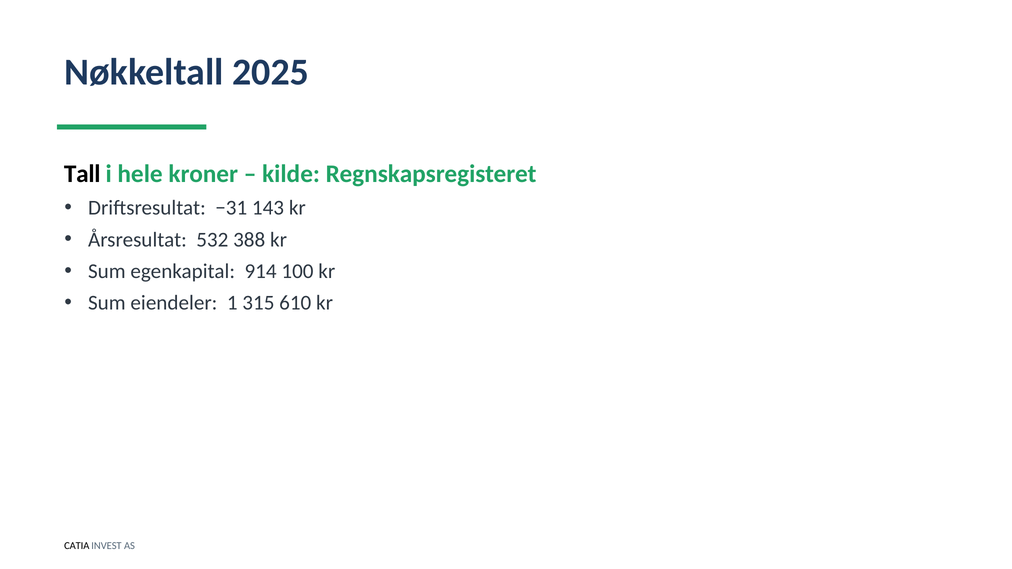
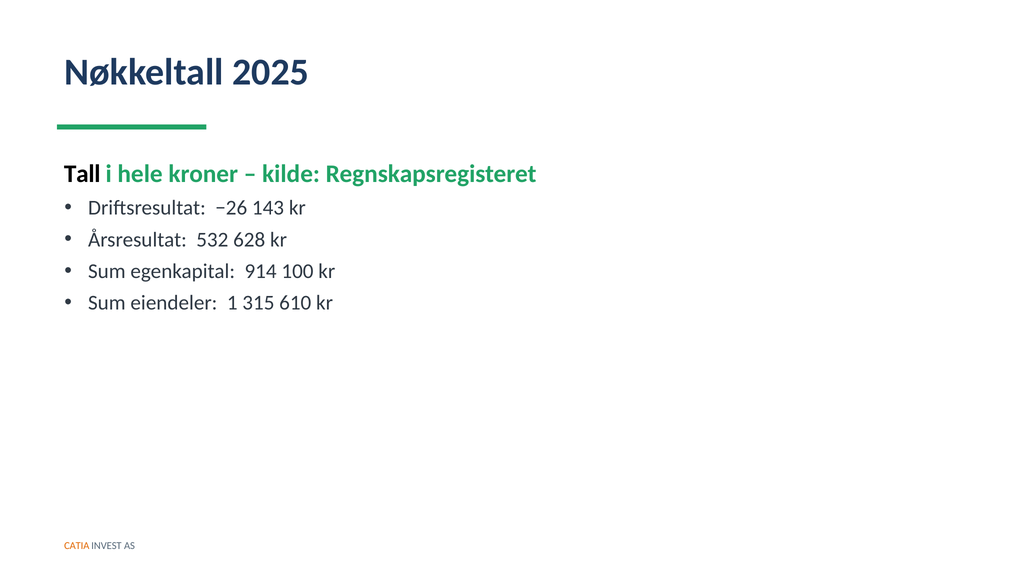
−31: −31 -> −26 (231, 208)
388: 388 -> 628 (249, 240)
CATIA colour: black -> orange (77, 546)
